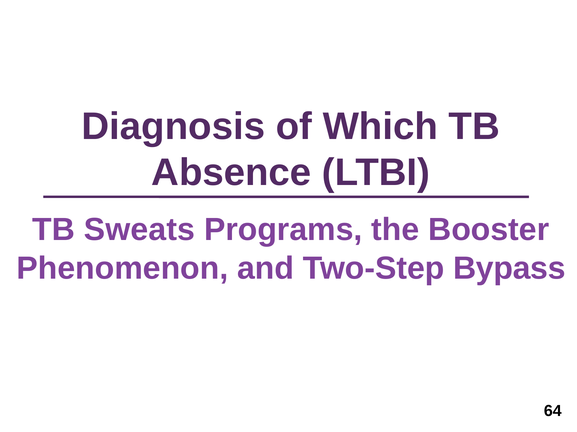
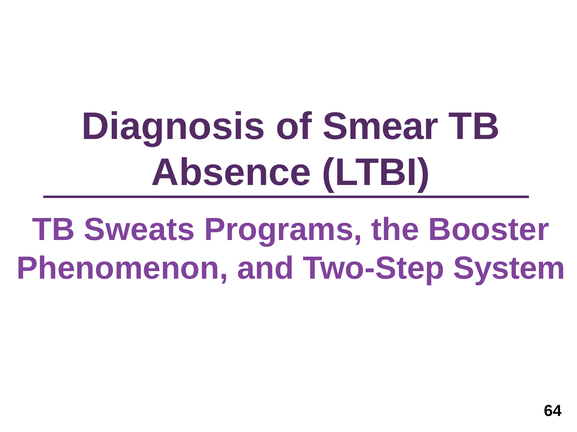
Which: Which -> Smear (381, 127)
Bypass: Bypass -> System (509, 269)
